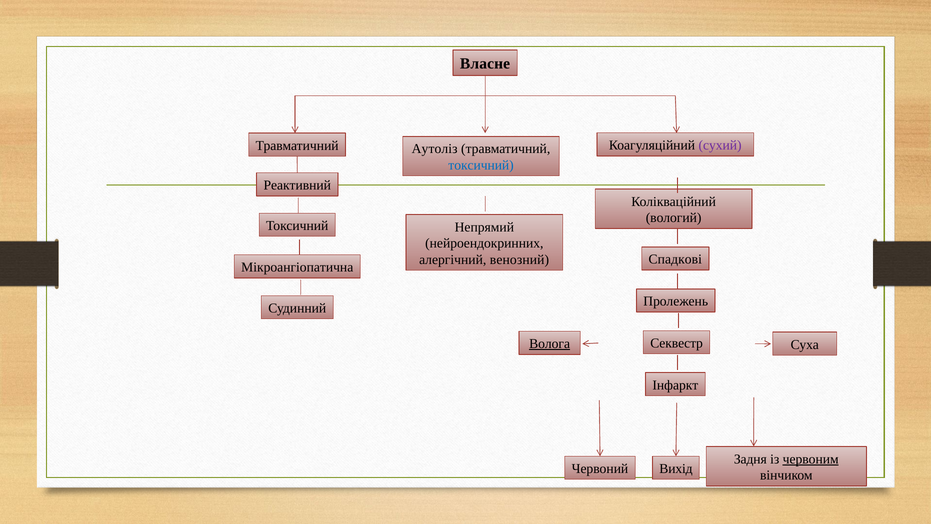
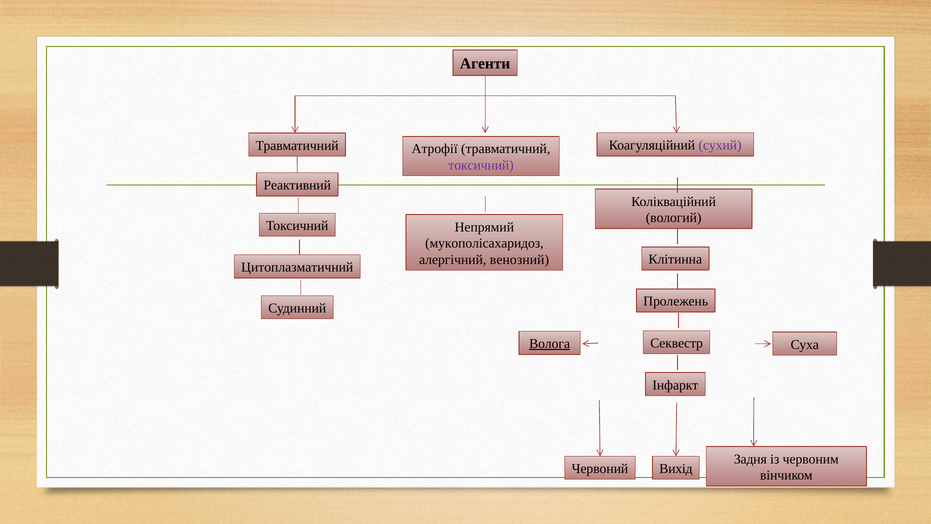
Власне: Власне -> Агенти (485, 64)
Аутоліз: Аутоліз -> Атрофії (435, 149)
токсичний colour: blue -> purple (481, 165)
нейроендокринних: нейроендокринних -> мукополісахаридоз (484, 243)
Спадкові: Спадкові -> Клітинна (675, 259)
Мікроангіопатична: Мікроангіопатична -> Цитоплазматичний (297, 267)
червоним underline: present -> none (811, 459)
